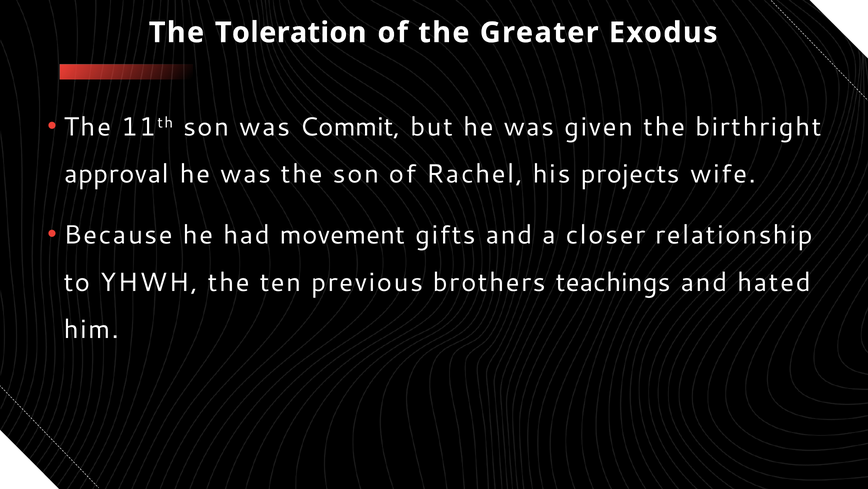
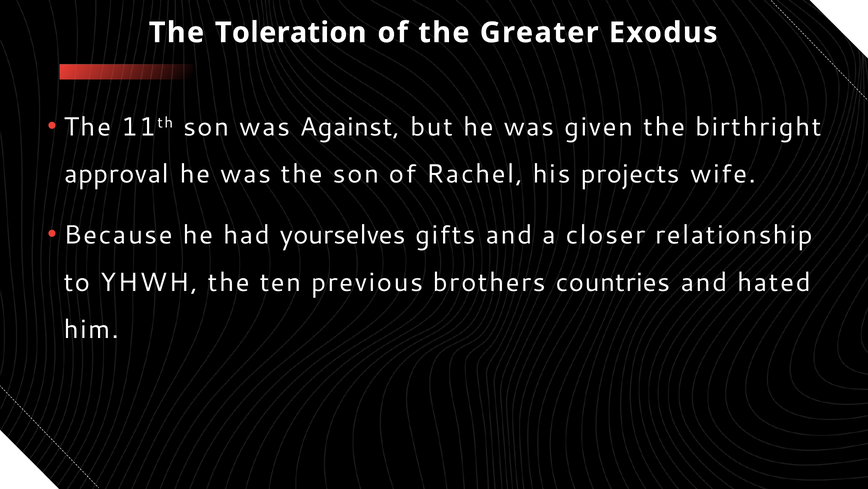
Commit: Commit -> Against (350, 127)
movement: movement -> yourselves (343, 235)
teachings: teachings -> countries (613, 282)
